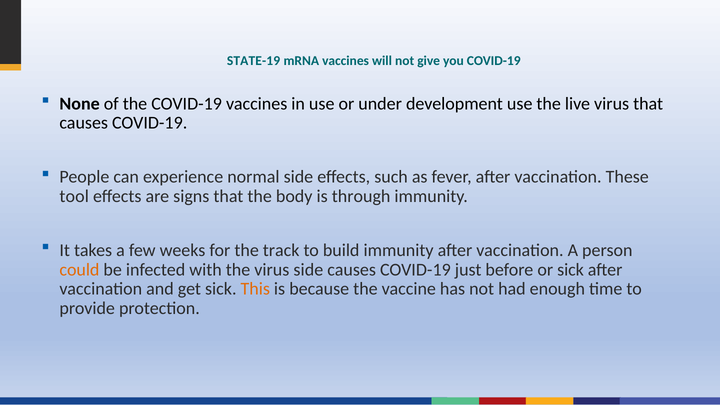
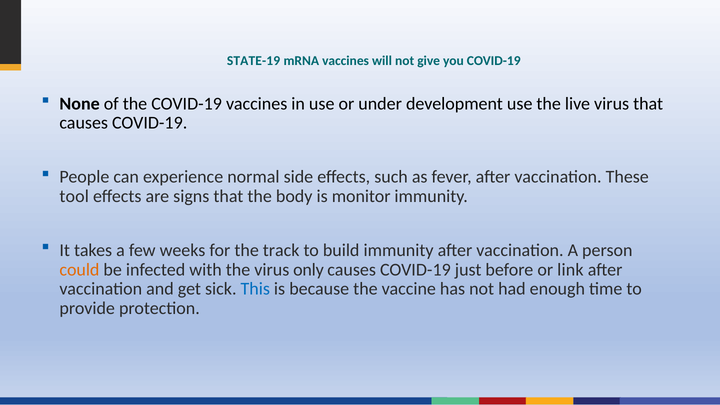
through: through -> monitor (361, 196)
virus side: side -> only (308, 270)
or sick: sick -> link (570, 270)
This colour: orange -> blue (255, 289)
